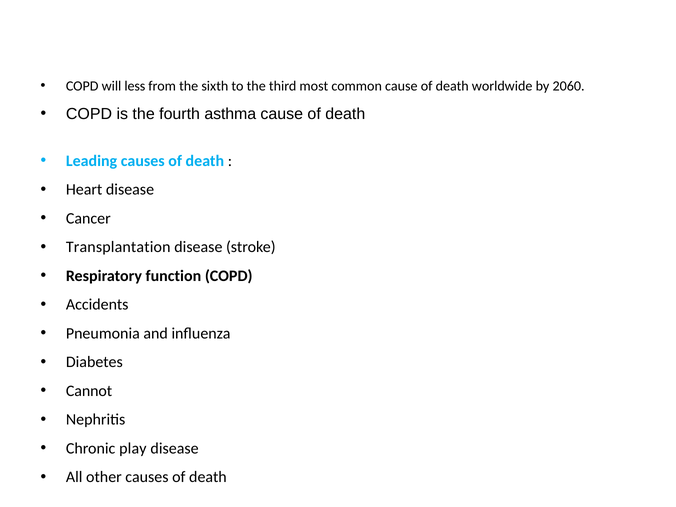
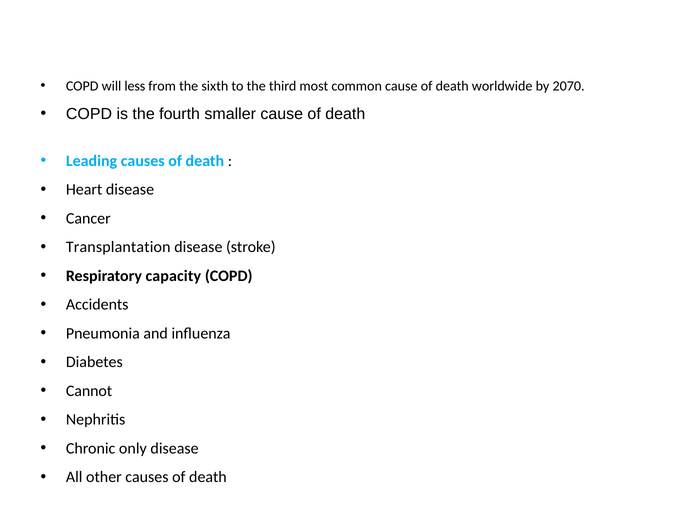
2060: 2060 -> 2070 (569, 86)
asthma: asthma -> smaller (230, 114)
function: function -> capacity (173, 276)
play: play -> only (133, 448)
